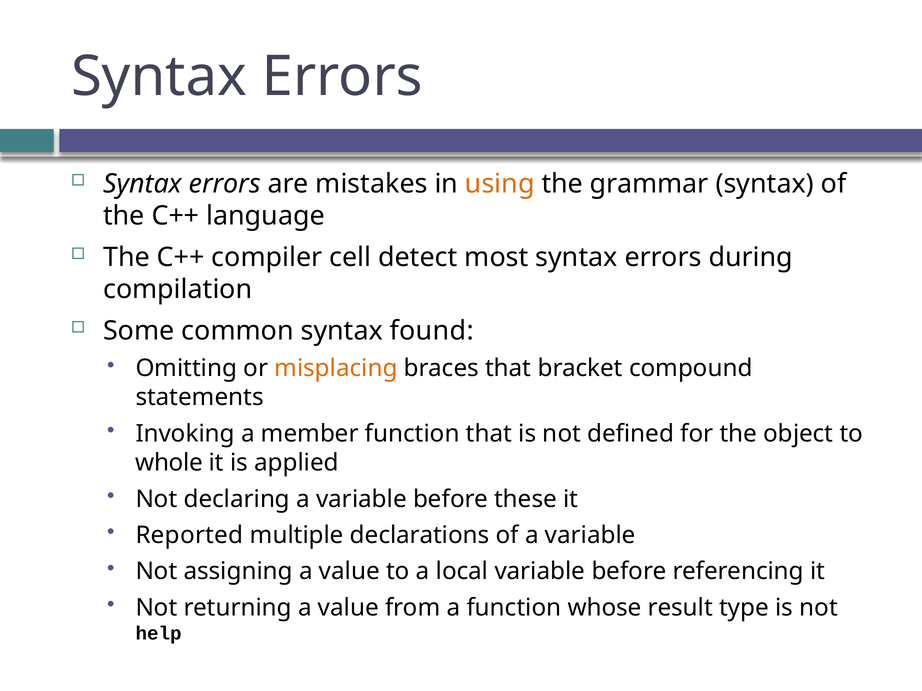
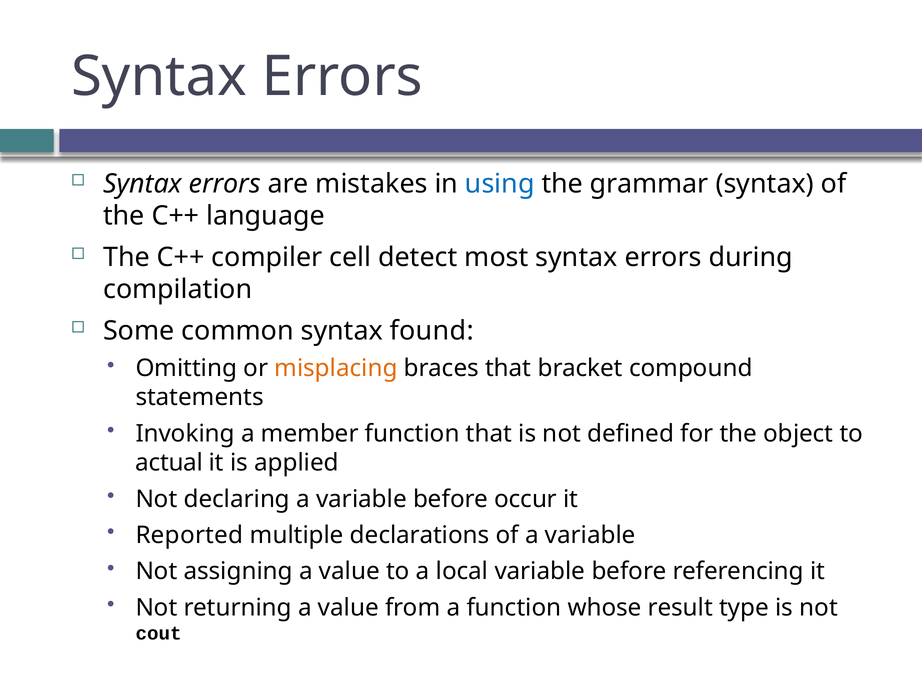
using colour: orange -> blue (500, 184)
whole: whole -> actual (169, 463)
these: these -> occur (526, 499)
help: help -> cout (159, 634)
